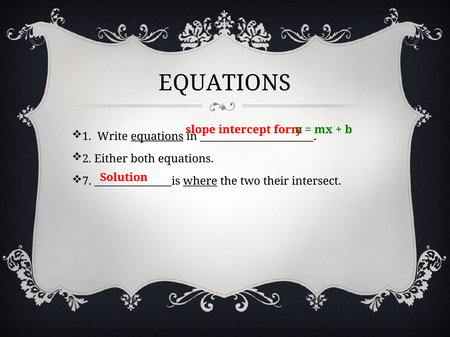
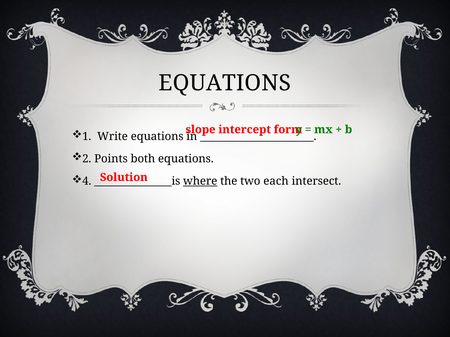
equations underline: present -> none (157, 137)
Either: Either -> Points (111, 159)
7: 7 -> 4 (87, 182)
their: their -> each (276, 182)
